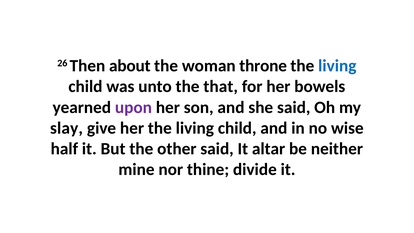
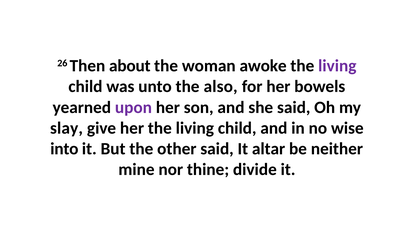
throne: throne -> awoke (263, 66)
living colour: blue -> purple (337, 66)
that: that -> also (221, 87)
half: half -> into (64, 149)
